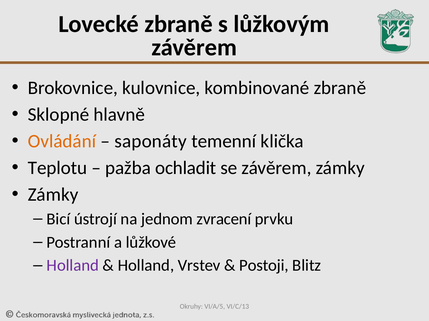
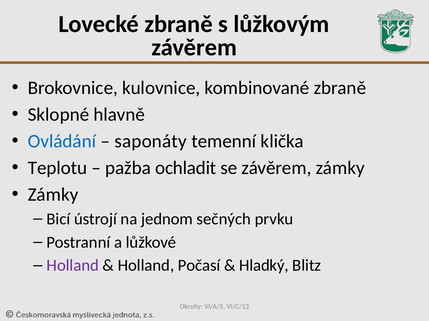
Ovládání colour: orange -> blue (62, 141)
zvracení: zvracení -> sečných (224, 219)
Vrstev: Vrstev -> Počasí (199, 266)
Postoji: Postoji -> Hladký (264, 266)
